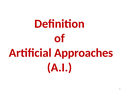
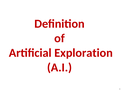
Approaches: Approaches -> Exploration (84, 53)
